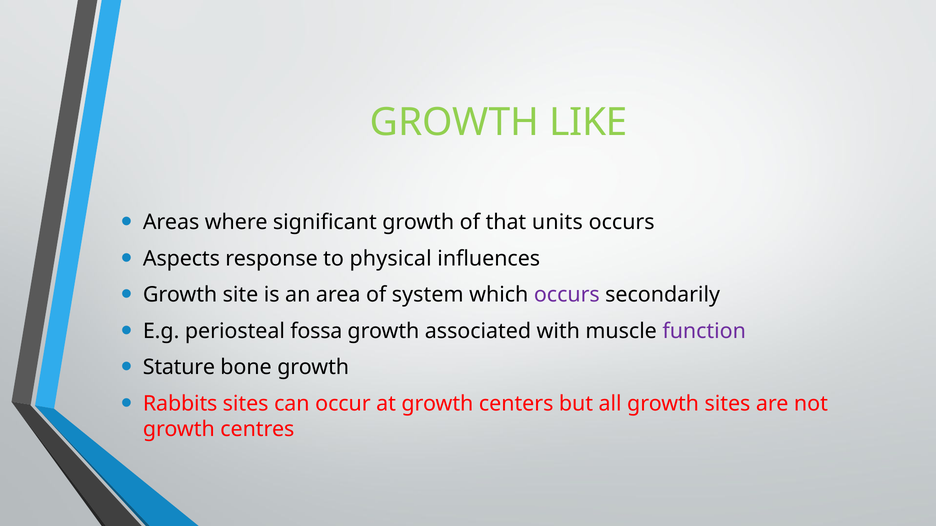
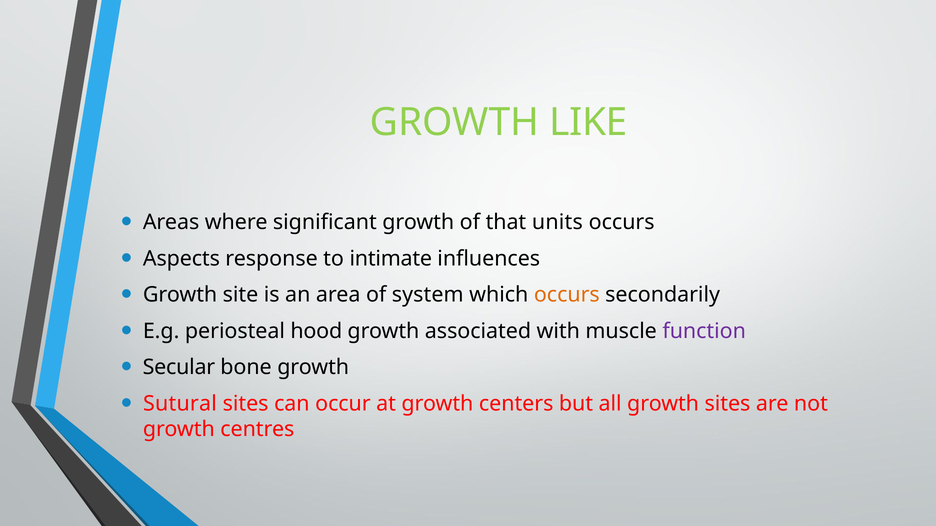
physical: physical -> intimate (391, 259)
occurs colour: purple -> orange (567, 295)
fossa: fossa -> hood (316, 331)
Stature: Stature -> Secular (179, 368)
Rabbits: Rabbits -> Sutural (180, 404)
